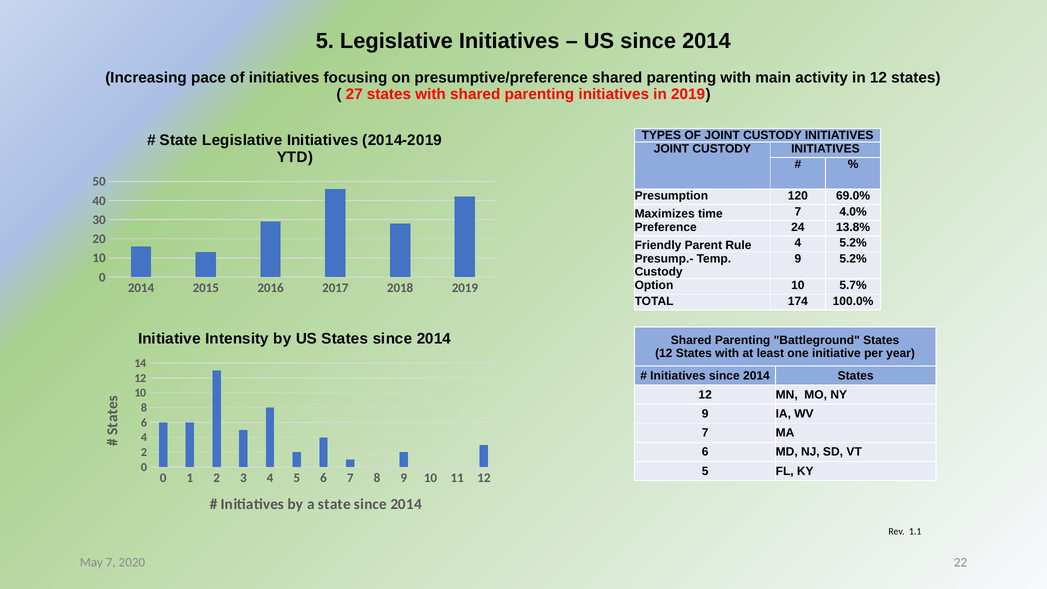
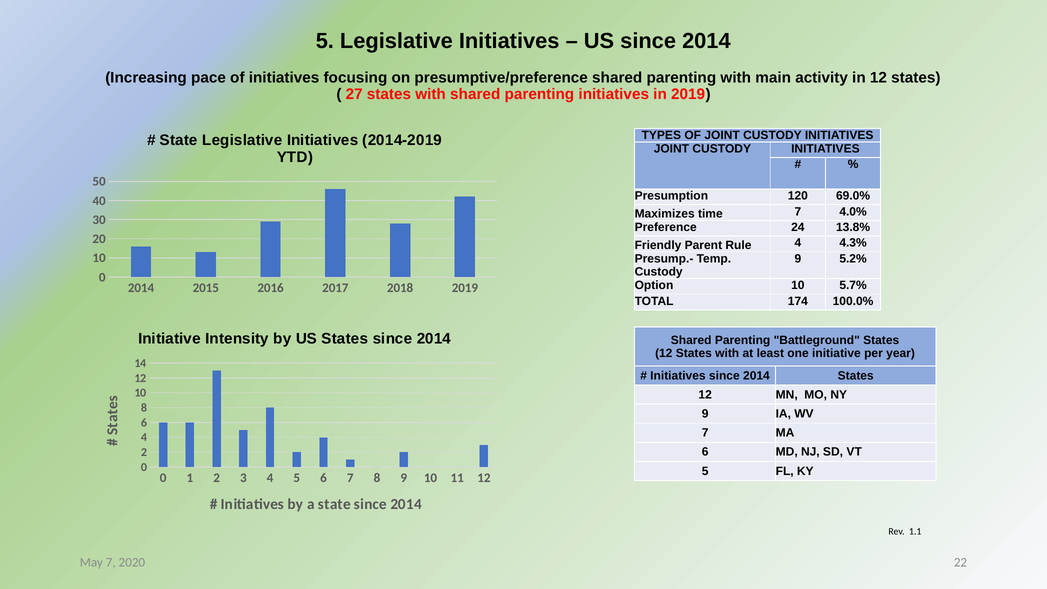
4 5.2%: 5.2% -> 4.3% (853, 243)
